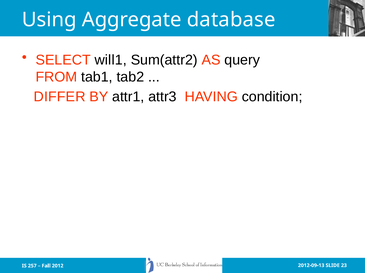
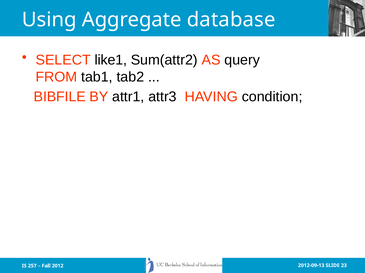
will1: will1 -> like1 (111, 60)
DIFFER: DIFFER -> BIBFILE (60, 97)
